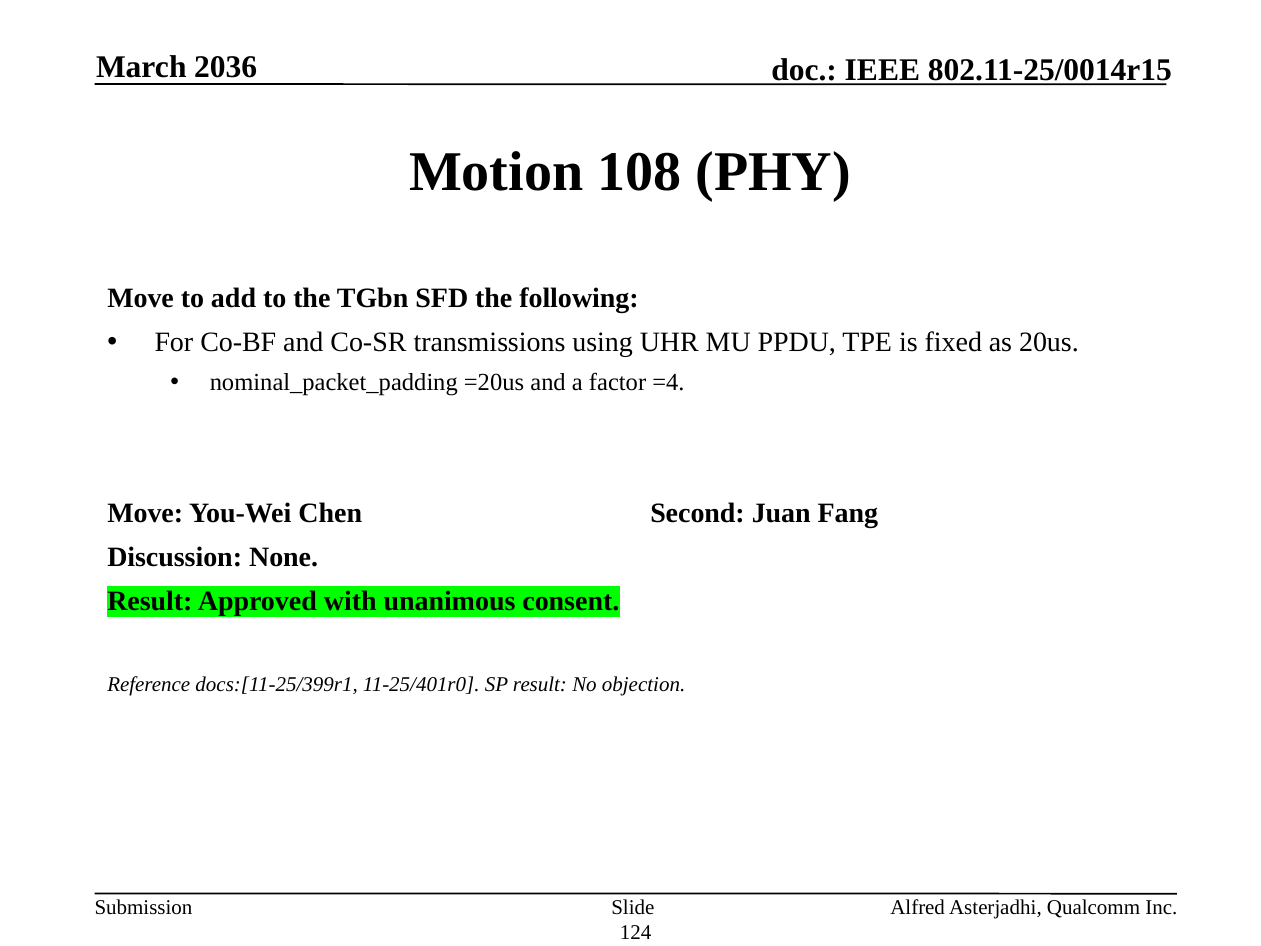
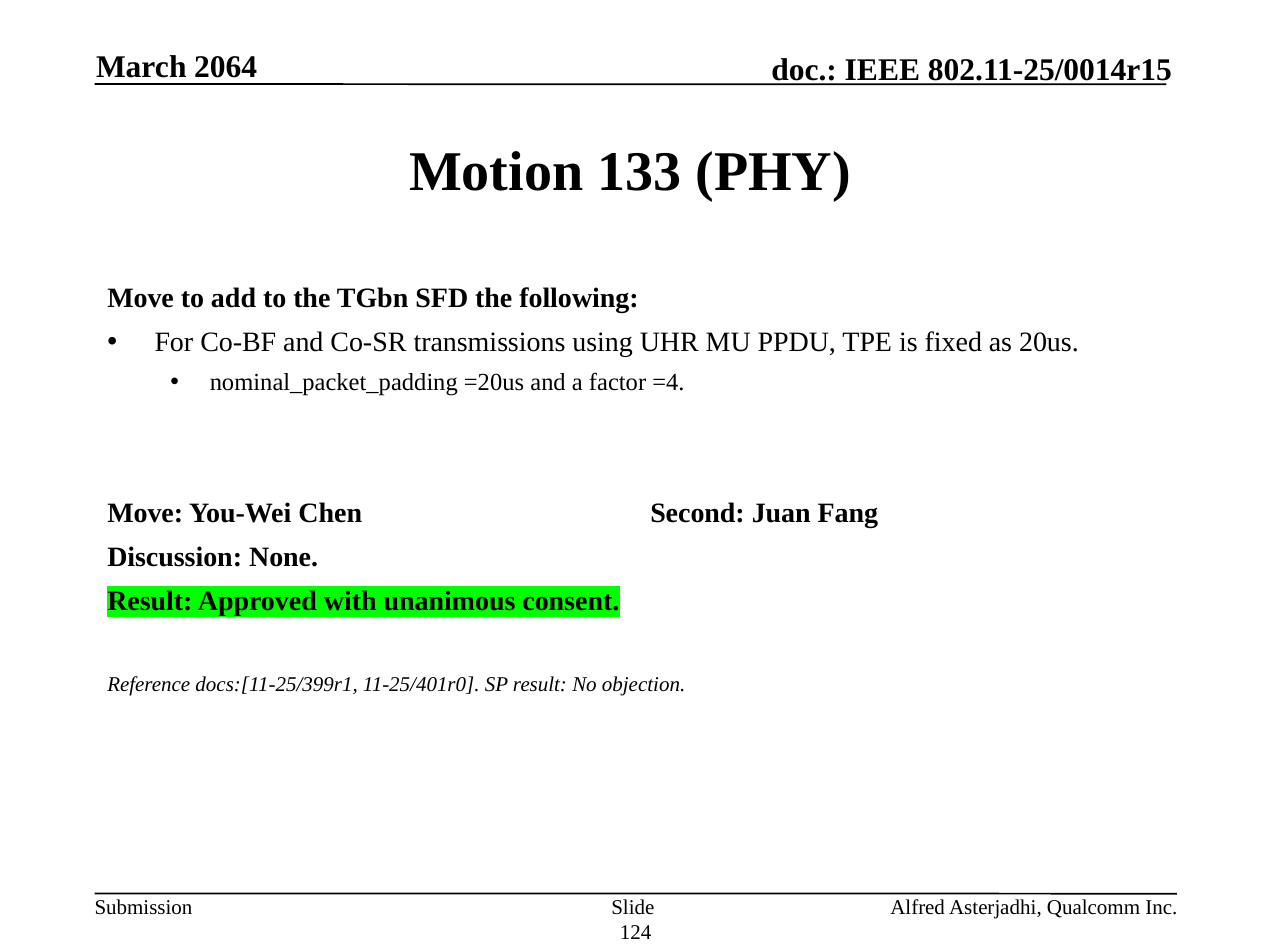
2036: 2036 -> 2064 (226, 67)
108: 108 -> 133 (639, 172)
